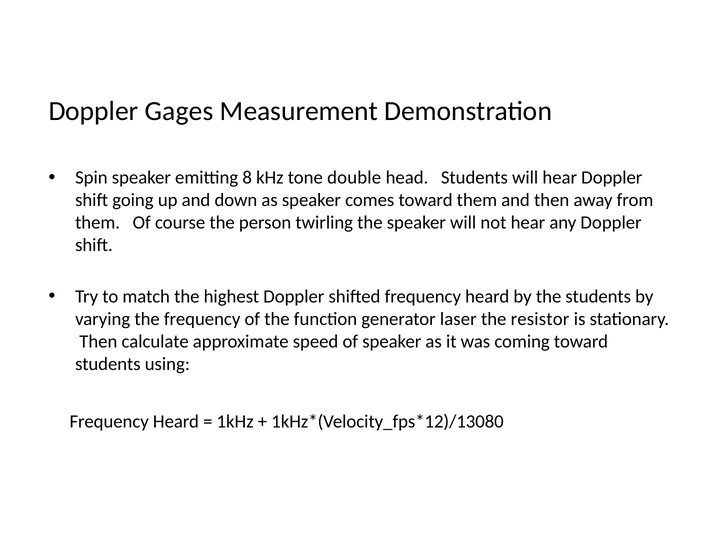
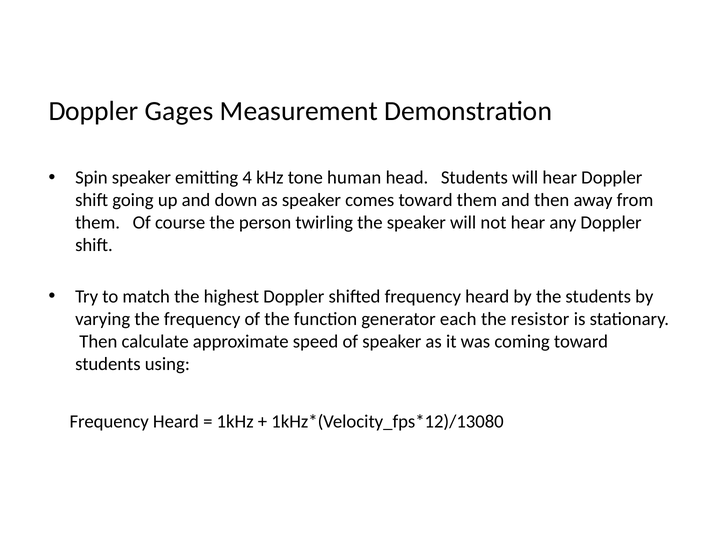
8: 8 -> 4 (247, 177)
double: double -> human (354, 177)
laser: laser -> each (458, 319)
